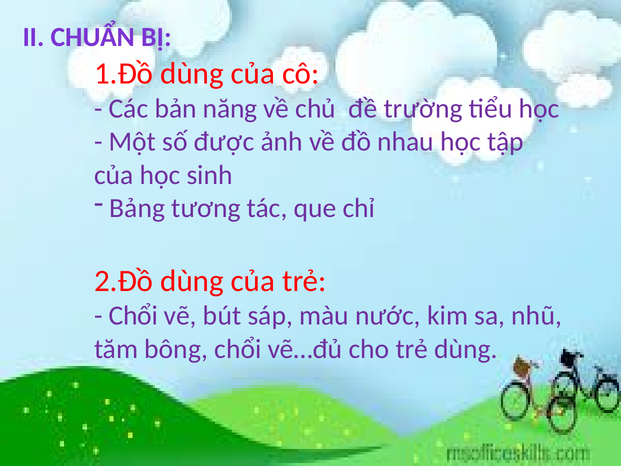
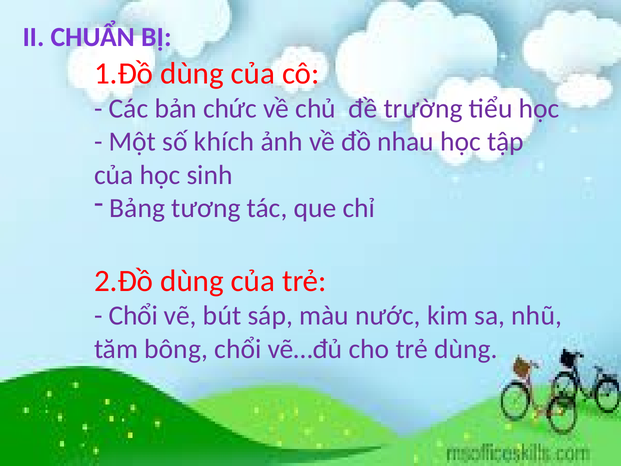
năng: năng -> chức (230, 109)
được: được -> khích (224, 142)
